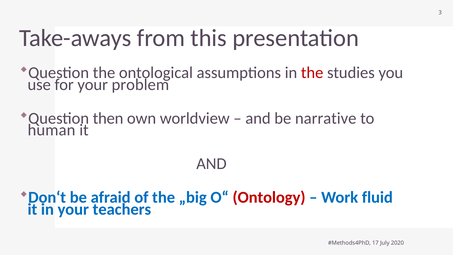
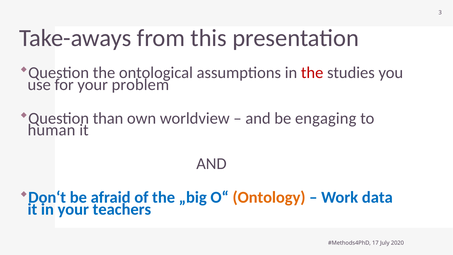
then: then -> than (108, 118)
narrative: narrative -> engaging (326, 118)
Ontology colour: red -> orange (269, 197)
fluid: fluid -> data (377, 197)
